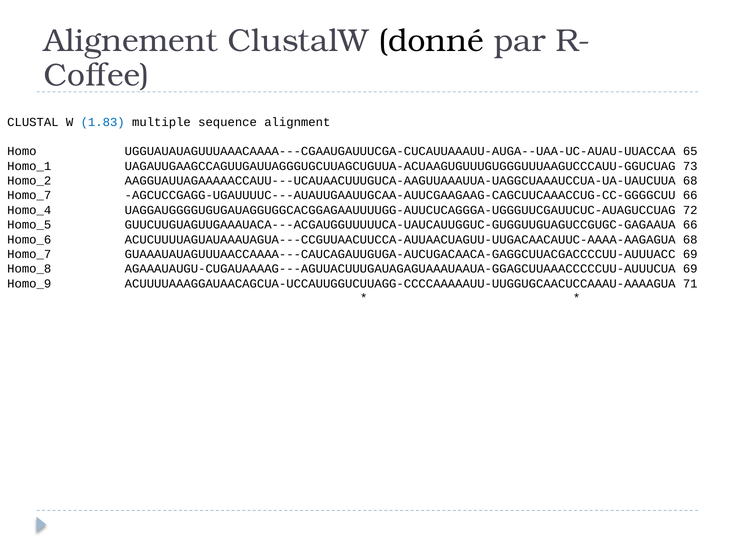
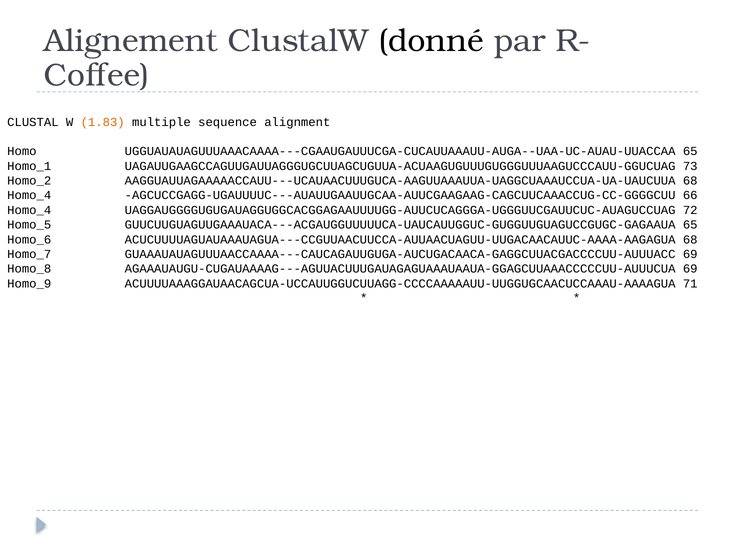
1.83 colour: blue -> orange (103, 122)
Homo_7: Homo_7 -> Homo_4 (29, 196)
GUUCUUGUAGUUGAAAUACA---ACGAUGGUUUUUCA-UAUCAUUGGUC-GUGGUUGUAGUCCGUGC-GAGAAUA 66: 66 -> 65 (690, 225)
